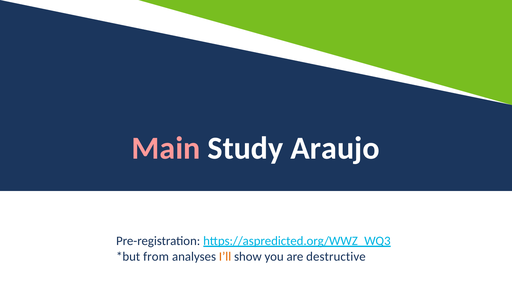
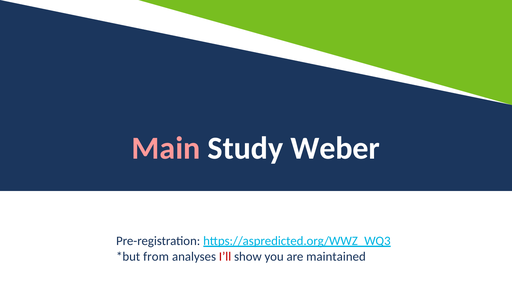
Araujo: Araujo -> Weber (335, 148)
I’ll colour: orange -> red (225, 256)
destructive: destructive -> maintained (336, 256)
